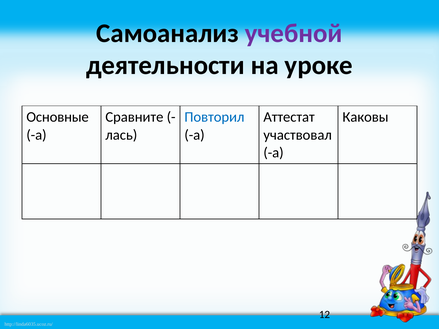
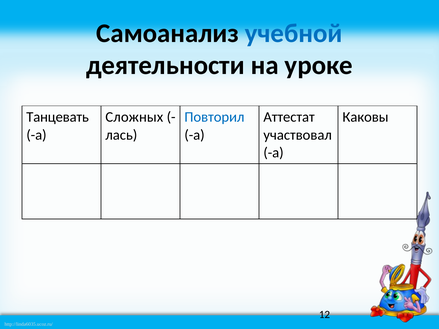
учебной colour: purple -> blue (294, 33)
Основные: Основные -> Танцевать (58, 117)
Сравните: Сравните -> Сложных (134, 117)
